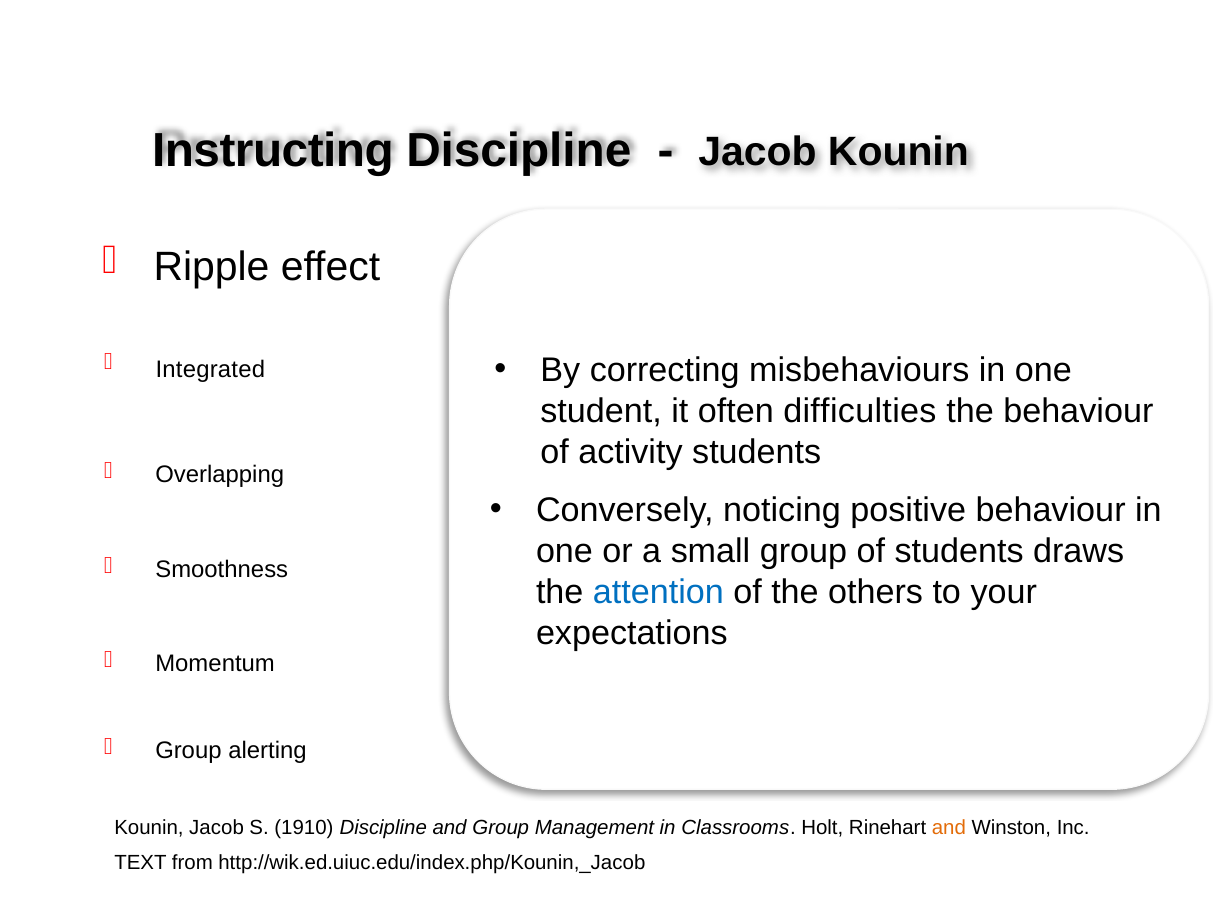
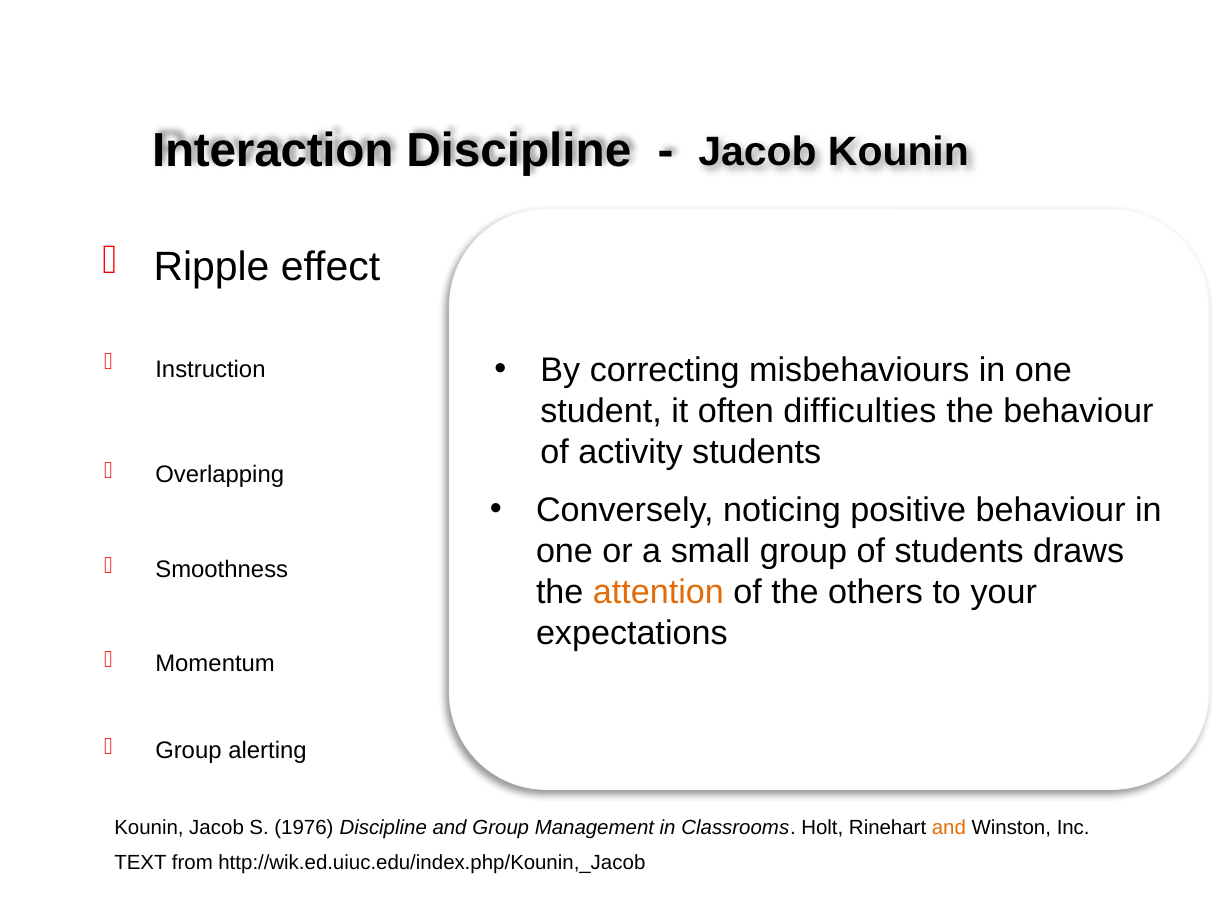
Instructing: Instructing -> Interaction (273, 150)
Integrated: Integrated -> Instruction (210, 370)
attention colour: blue -> orange (658, 592)
1910: 1910 -> 1976 (304, 828)
